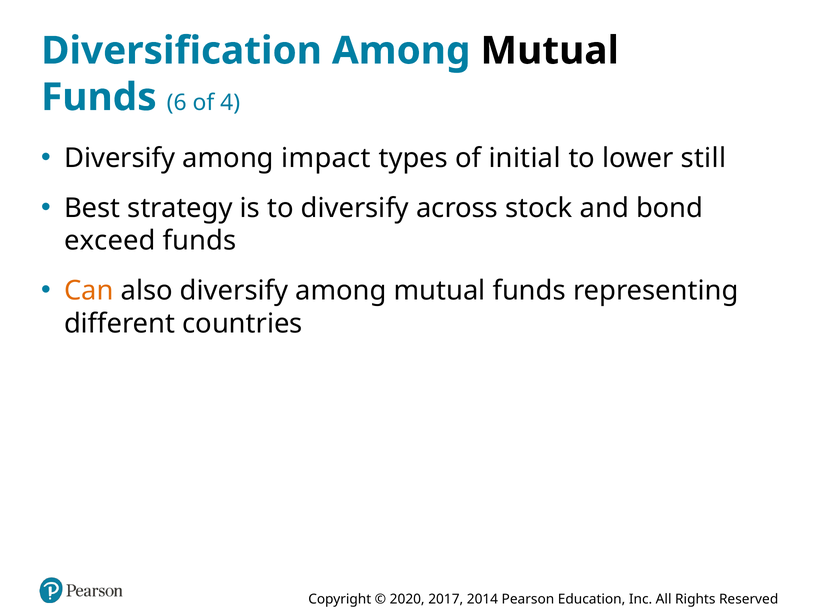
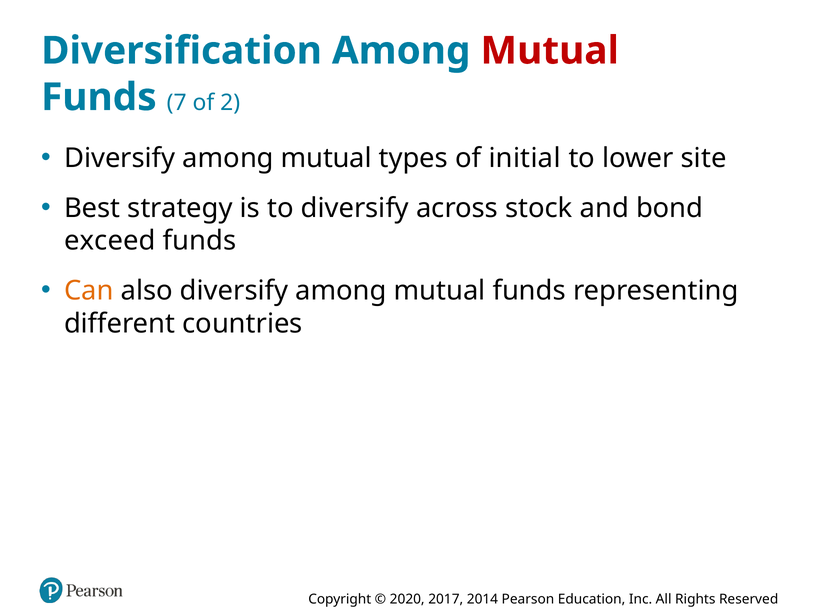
Mutual colour: black -> red (550, 51)
6: 6 -> 7 (177, 103)
4: 4 -> 2 (230, 103)
impact: impact -> mutual (326, 158)
still: still -> site (704, 158)
